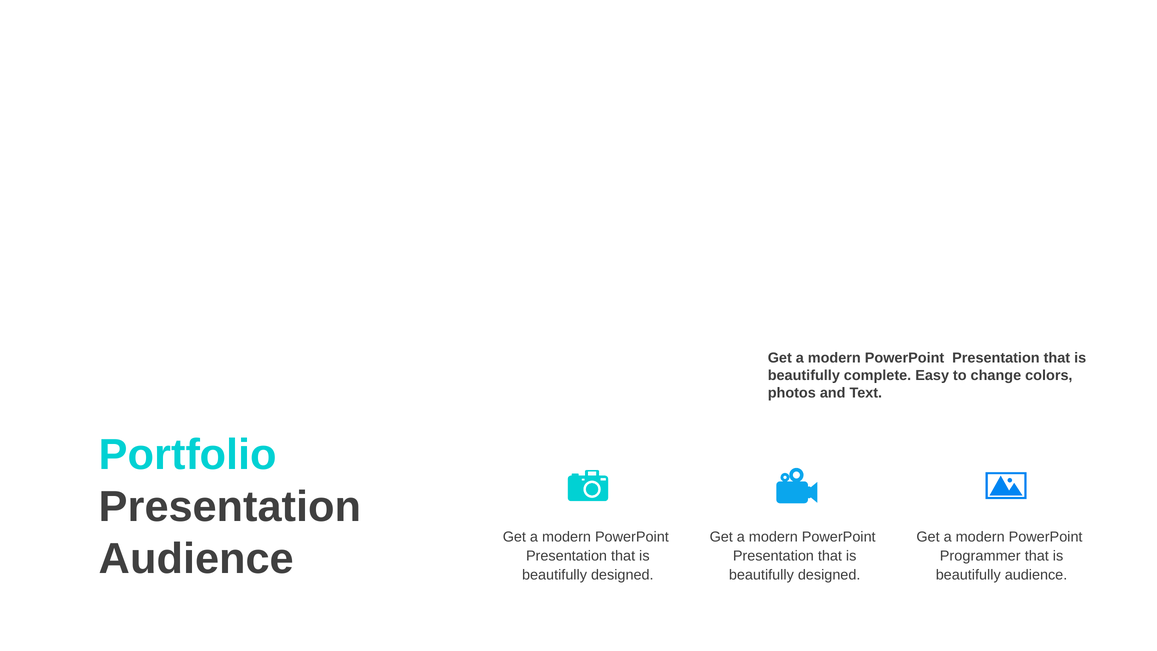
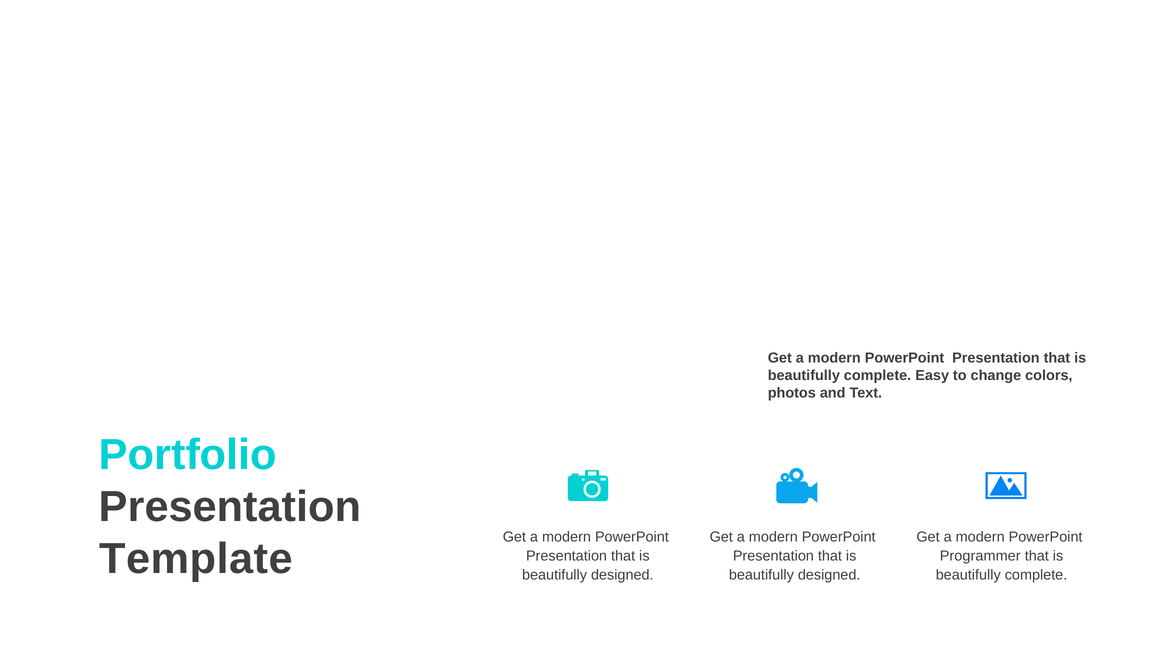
Audience: Audience -> Template (196, 559)
audience: audience -> complete (1036, 575)
